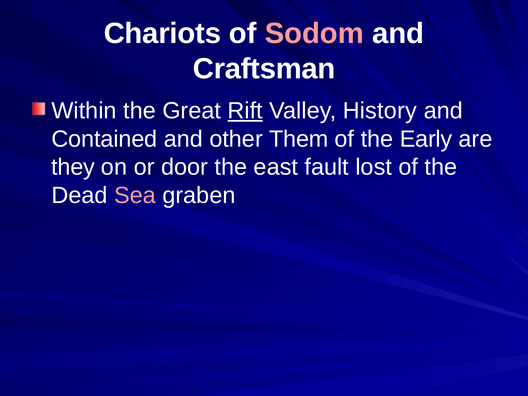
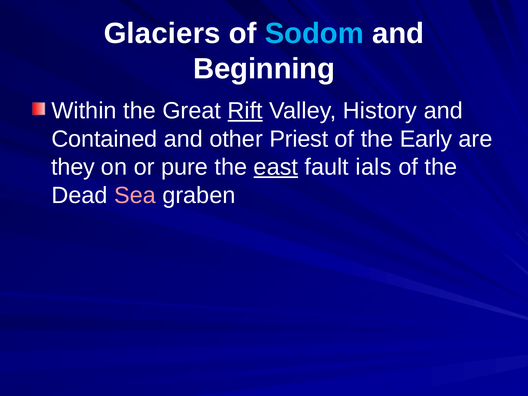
Chariots: Chariots -> Glaciers (162, 33)
Sodom colour: pink -> light blue (314, 33)
Craftsman: Craftsman -> Beginning (264, 69)
Them: Them -> Priest (299, 139)
door: door -> pure (185, 167)
east underline: none -> present (276, 167)
lost: lost -> ials (374, 167)
